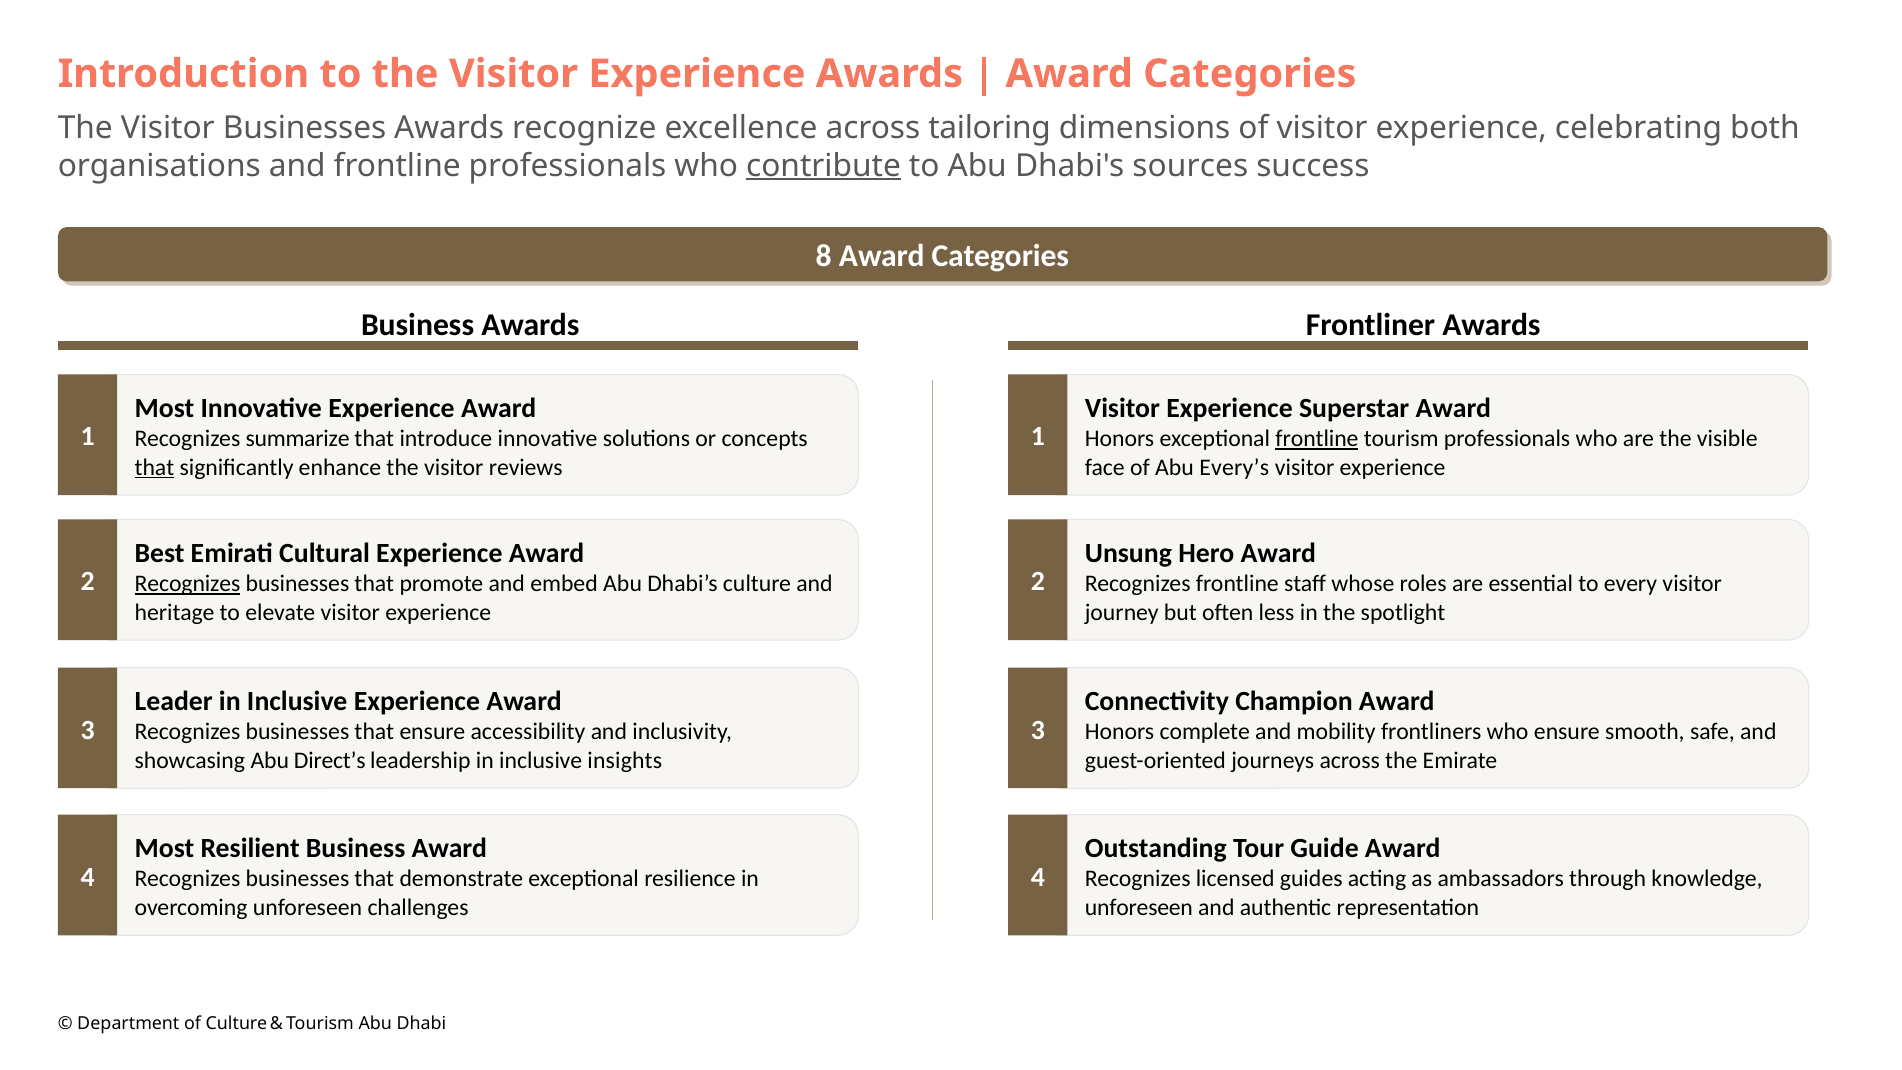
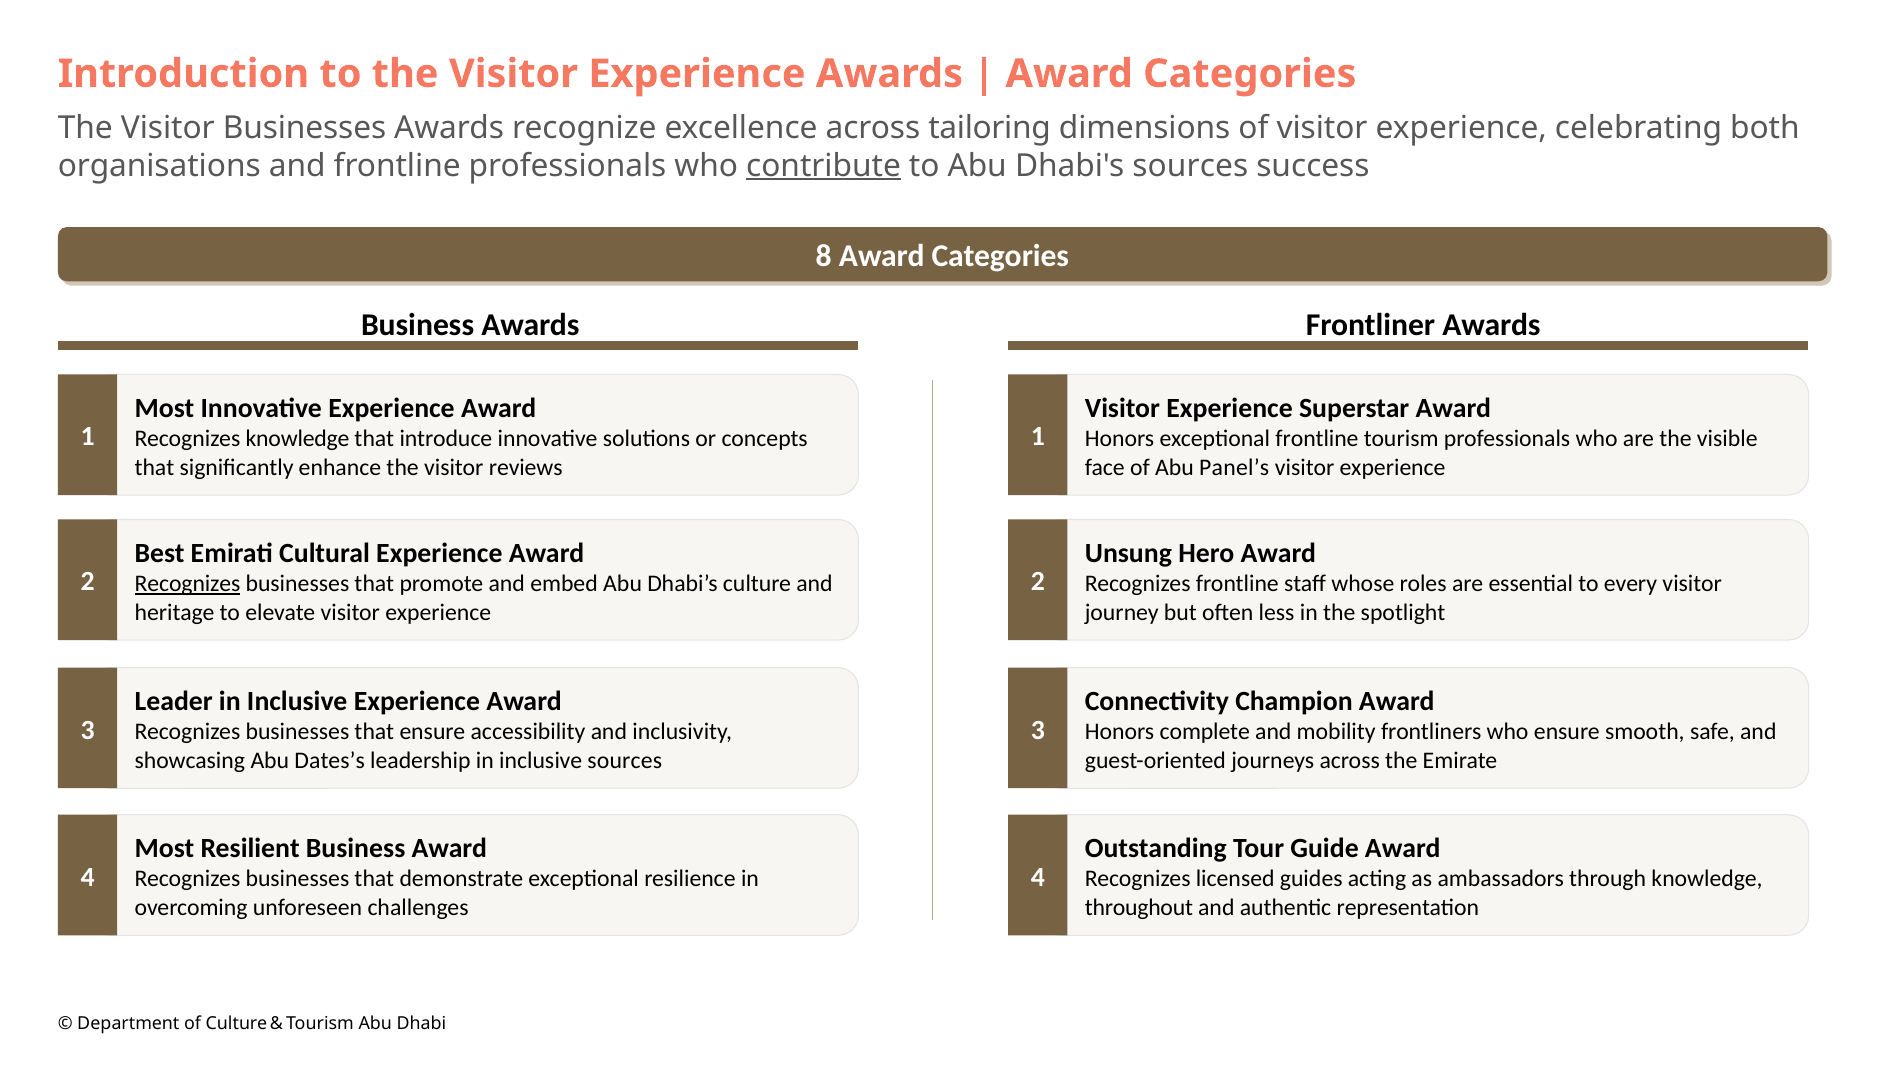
Recognizes summarize: summarize -> knowledge (298, 439)
frontline underline: present -> none (1317, 439)
that underline: present -> none (154, 467)
Every’s: Every’s -> Panel’s (1234, 467)
Direct’s: Direct’s -> Dates’s (330, 760)
inclusive insights: insights -> sources (625, 760)
unforeseen: unforeseen -> throughout (1139, 907)
